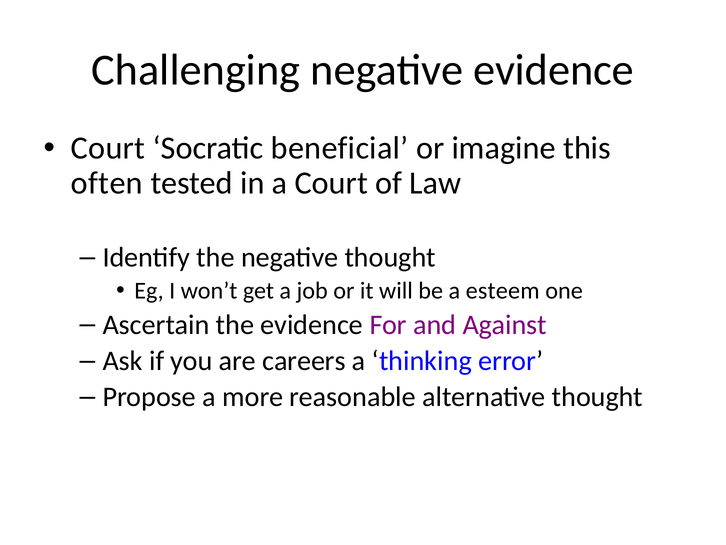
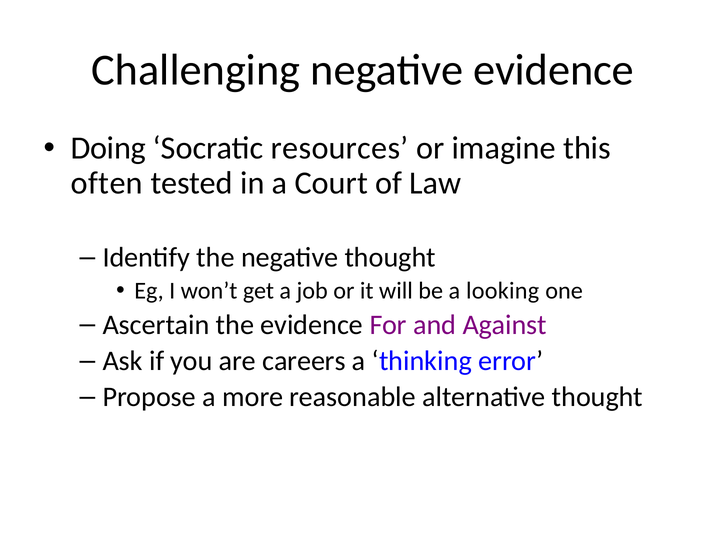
Court: Court -> Doing (108, 148)
beneficial: beneficial -> resources (340, 148)
esteem: esteem -> looking (503, 290)
